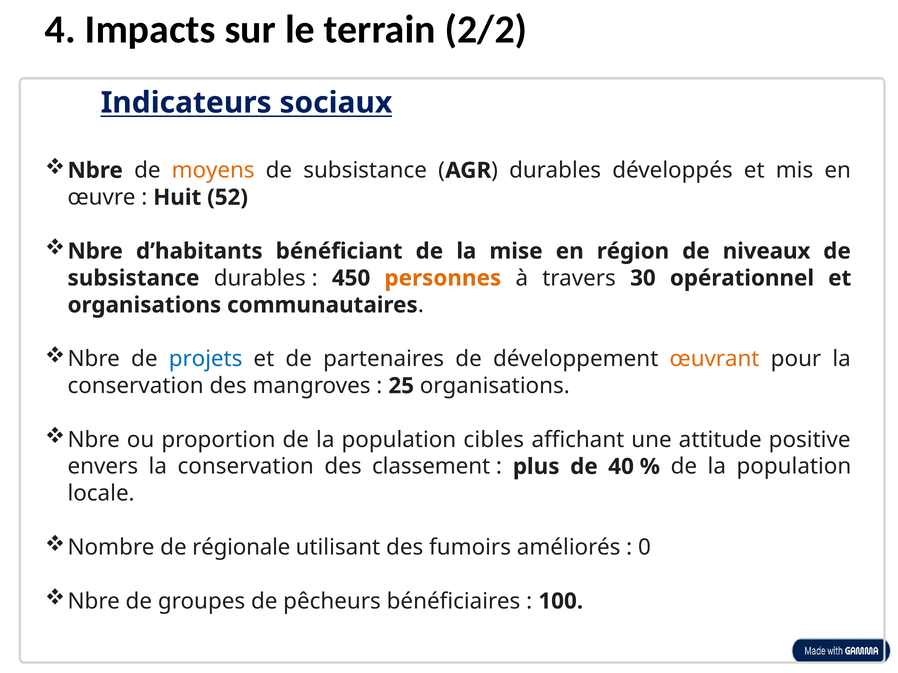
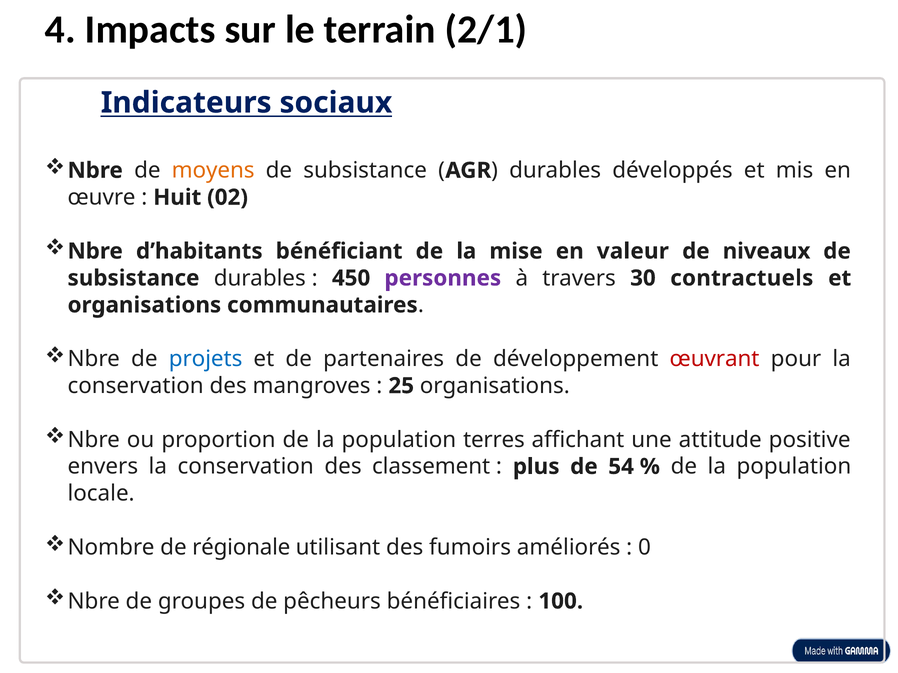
2/2: 2/2 -> 2/1 (486, 30)
52: 52 -> 02 (228, 198)
région: région -> valeur (633, 251)
personnes colour: orange -> purple (443, 278)
opérationnel: opérationnel -> contractuels (742, 278)
œuvrant colour: orange -> red (715, 359)
cibles: cibles -> terres (494, 440)
40: 40 -> 54 (621, 467)
